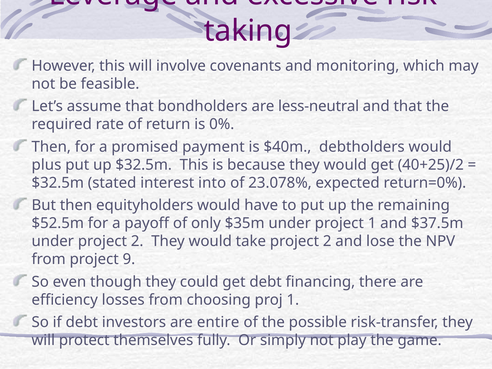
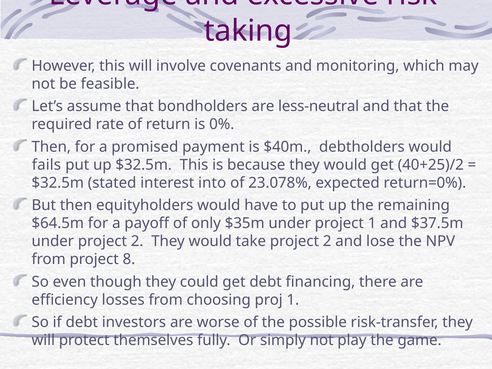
plus: plus -> fails (46, 165)
$52.5m: $52.5m -> $64.5m (58, 223)
9: 9 -> 8 (129, 259)
entire: entire -> worse (218, 322)
